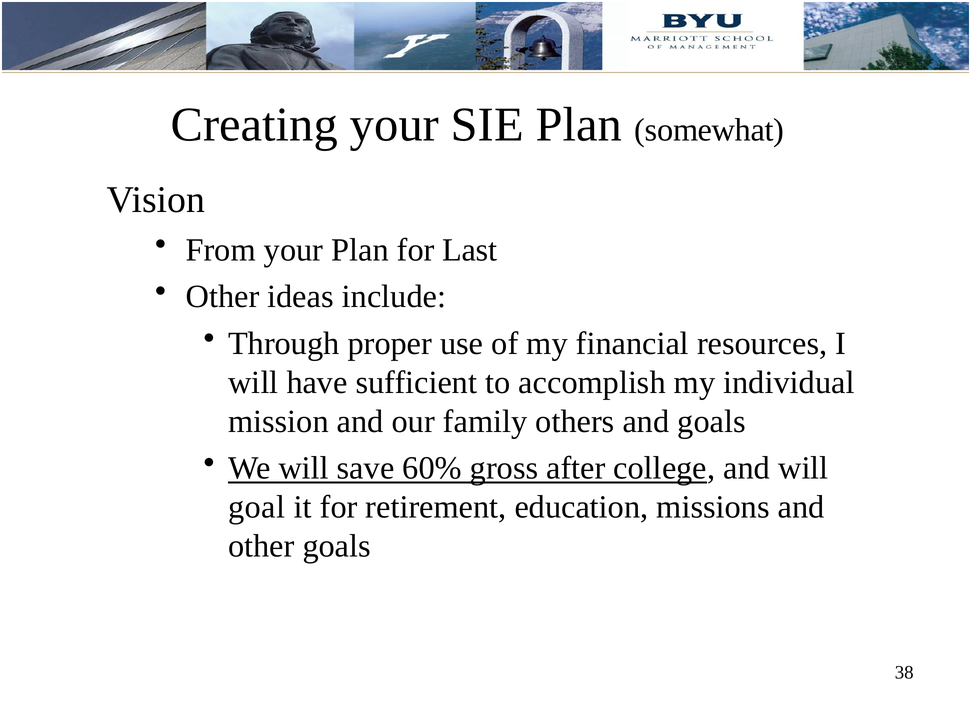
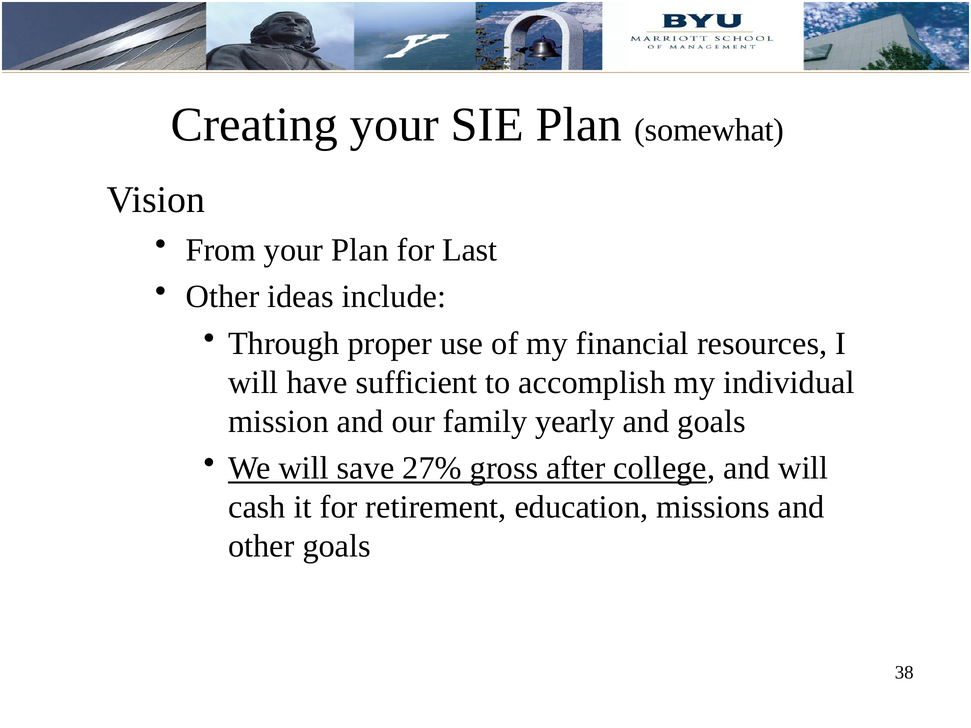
others: others -> yearly (575, 421)
60%: 60% -> 27% (432, 468)
goal: goal -> cash (257, 507)
